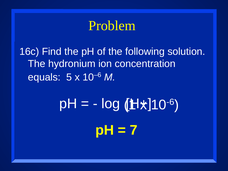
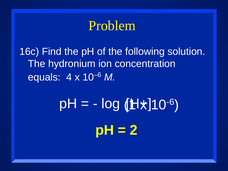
5: 5 -> 4 (69, 77)
7: 7 -> 2 (134, 130)
